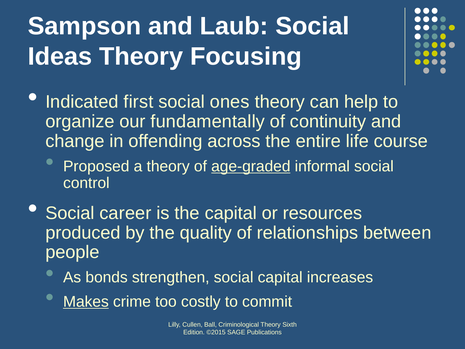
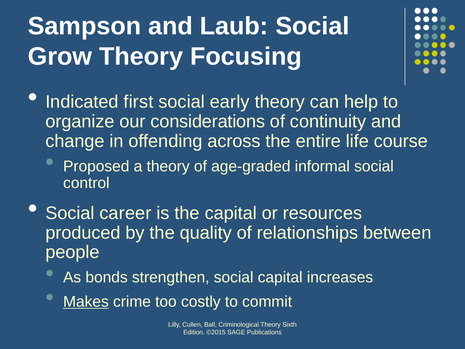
Ideas: Ideas -> Grow (60, 56)
ones: ones -> early (230, 102)
fundamentally: fundamentally -> considerations (208, 121)
age-graded underline: present -> none (251, 166)
